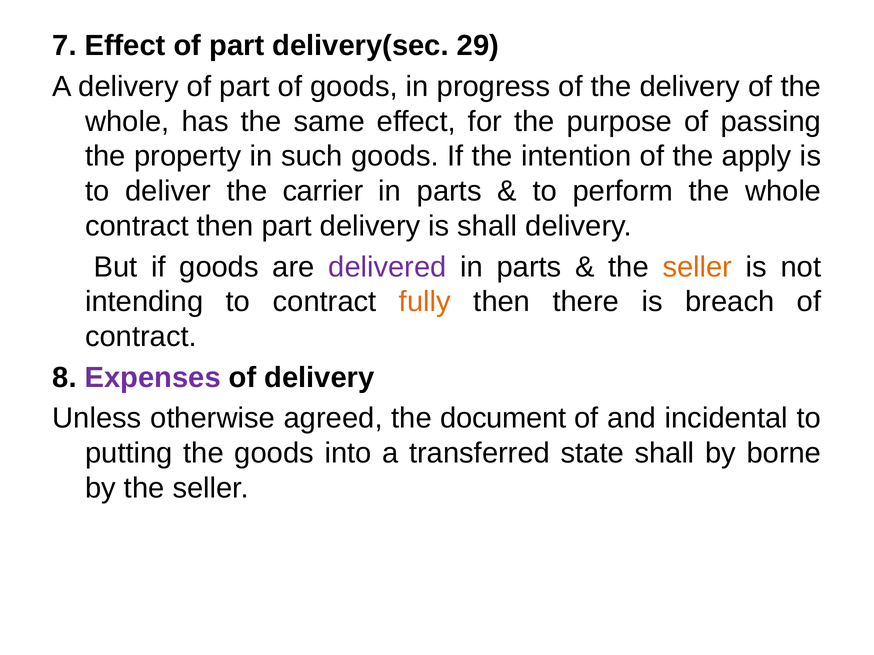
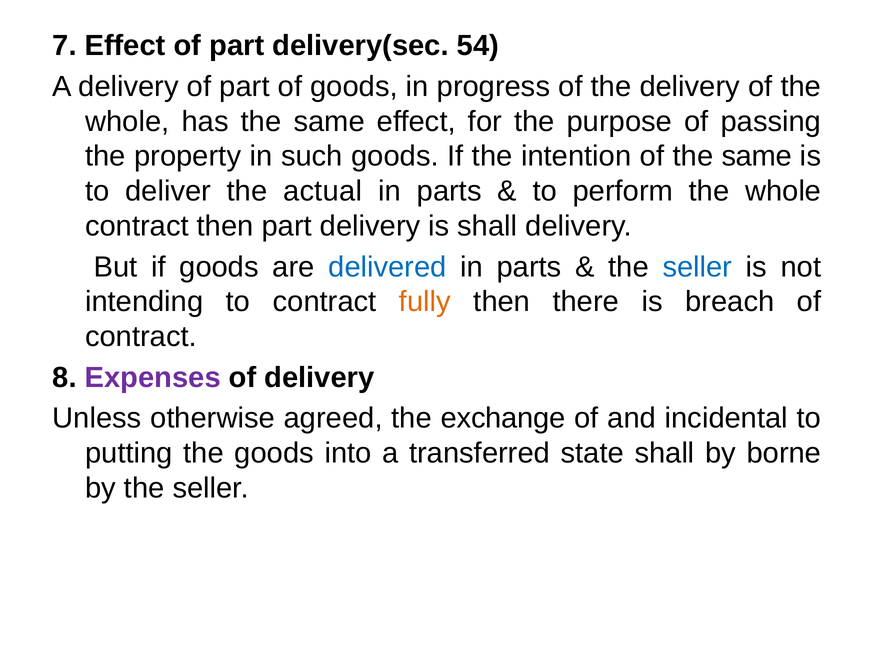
29: 29 -> 54 (478, 46)
of the apply: apply -> same (757, 156)
carrier: carrier -> actual (323, 191)
delivered colour: purple -> blue (387, 267)
seller colour: orange -> blue (697, 267)
document: document -> exchange (503, 419)
